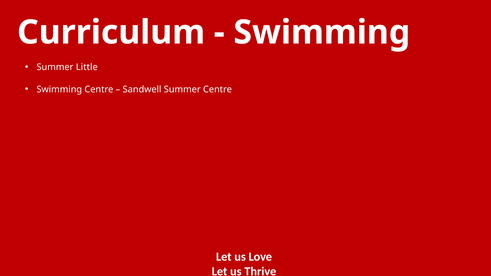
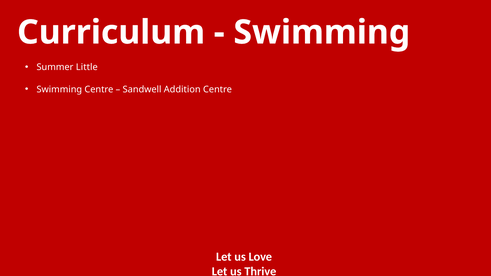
Sandwell Summer: Summer -> Addition (182, 89)
